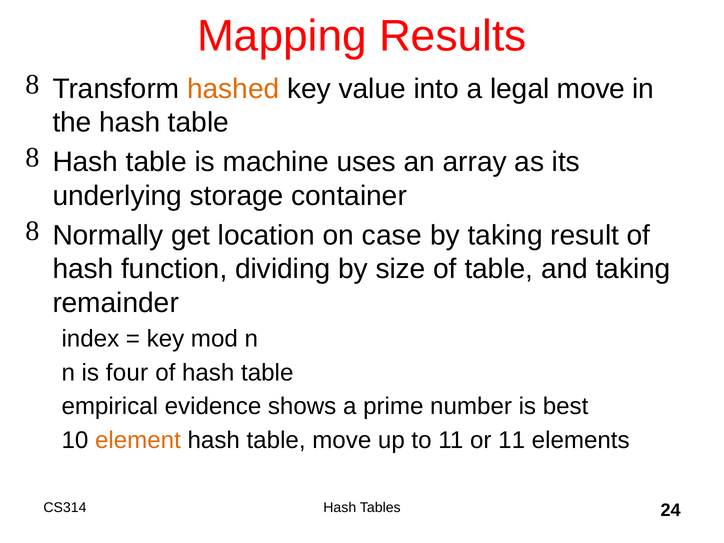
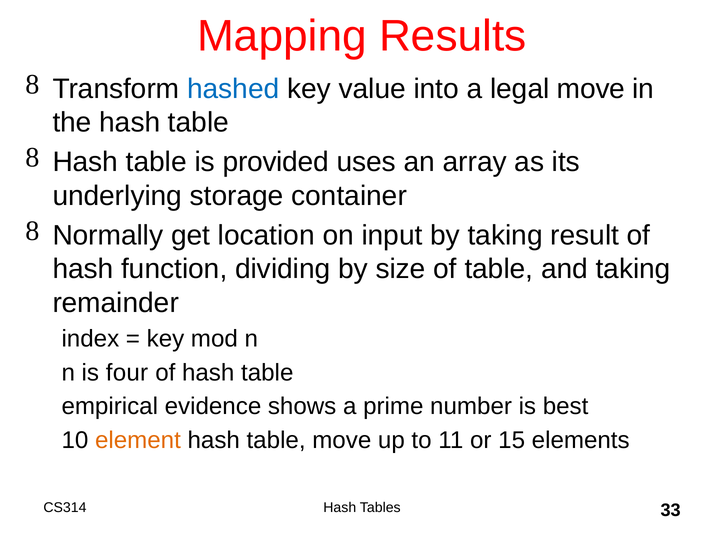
hashed colour: orange -> blue (233, 89)
machine: machine -> provided (276, 162)
case: case -> input (392, 235)
or 11: 11 -> 15 (512, 440)
24: 24 -> 33 (671, 510)
